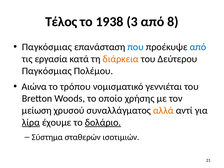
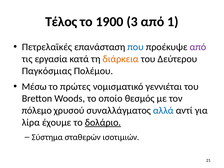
1938: 1938 -> 1900 (110, 22)
8: 8 -> 1 (173, 22)
Παγκόσμιας: Παγκόσμιας -> Πετρελαϊκές (47, 47)
από colour: blue -> purple (198, 47)
Αιώνα: Αιώνα -> Μέσω (34, 87)
τρόπου: τρόπου -> πρώτες (75, 87)
χρήσης: χρήσης -> θεσμός (140, 99)
μείωση: μείωση -> πόλεμο (37, 110)
αλλά colour: orange -> blue (163, 110)
λίρα underline: present -> none (31, 122)
